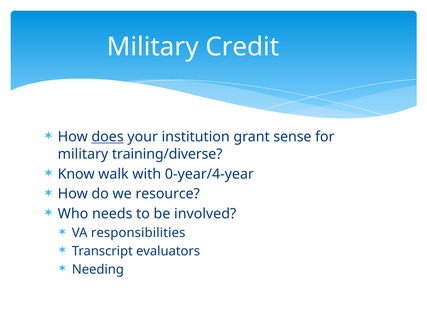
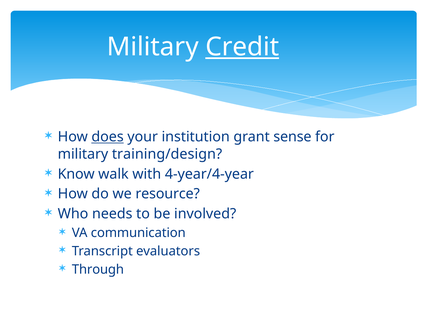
Credit underline: none -> present (242, 47)
training/diverse: training/diverse -> training/design (167, 154)
0-year/4-year: 0-year/4-year -> 4-year/4-year (209, 174)
responsibilities: responsibilities -> communication (138, 232)
Needing: Needing -> Through (98, 269)
